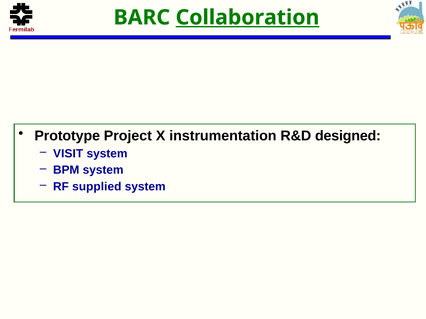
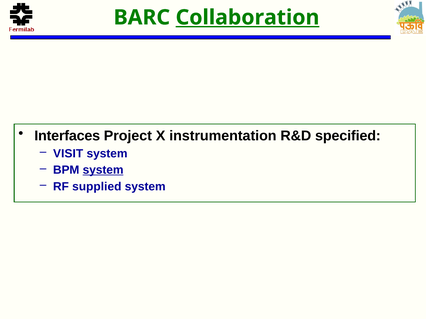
Prototype: Prototype -> Interfaces (67, 136)
designed: designed -> specified (348, 136)
system underline: none -> present (103, 170)
